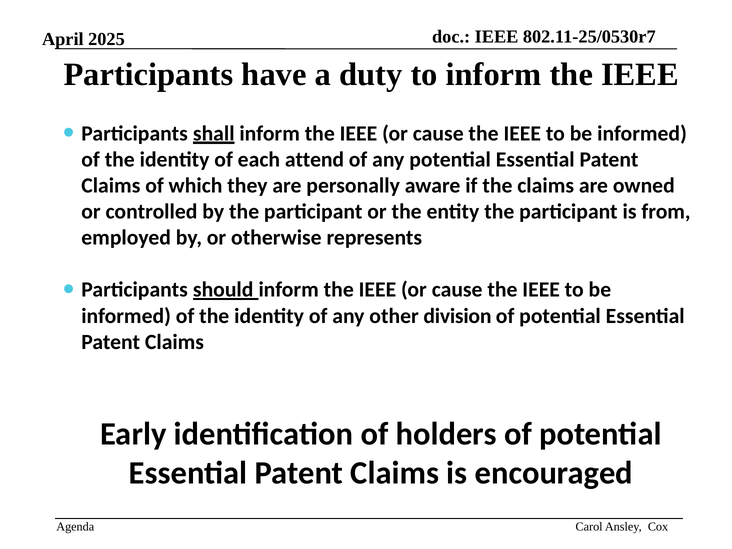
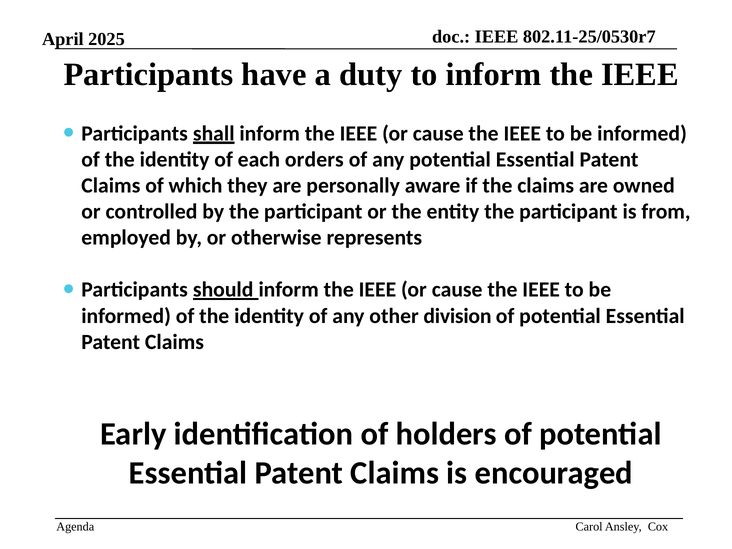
attend: attend -> orders (314, 160)
